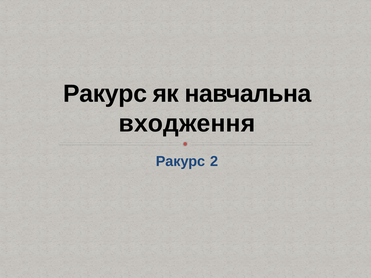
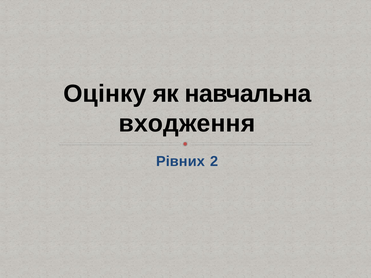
Ракурс: Ракурс -> Оцінку (105, 94)
Ракурс: Ракурс -> Рівних (180, 162)
